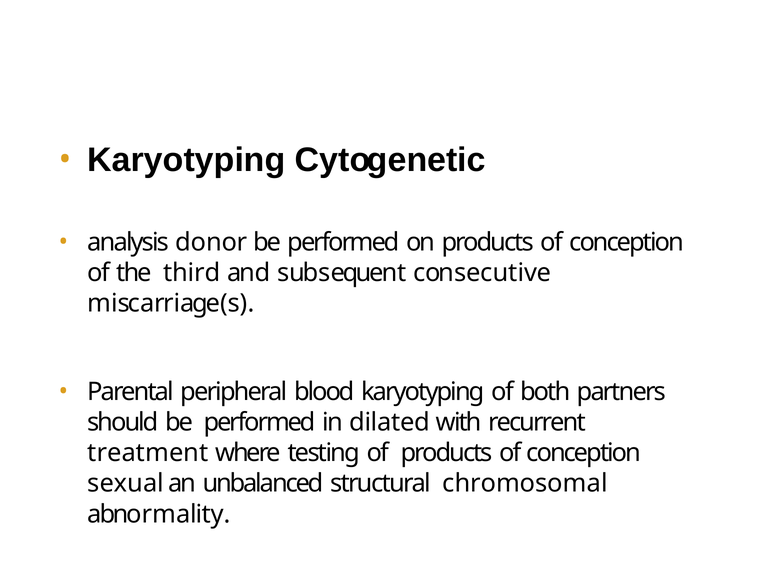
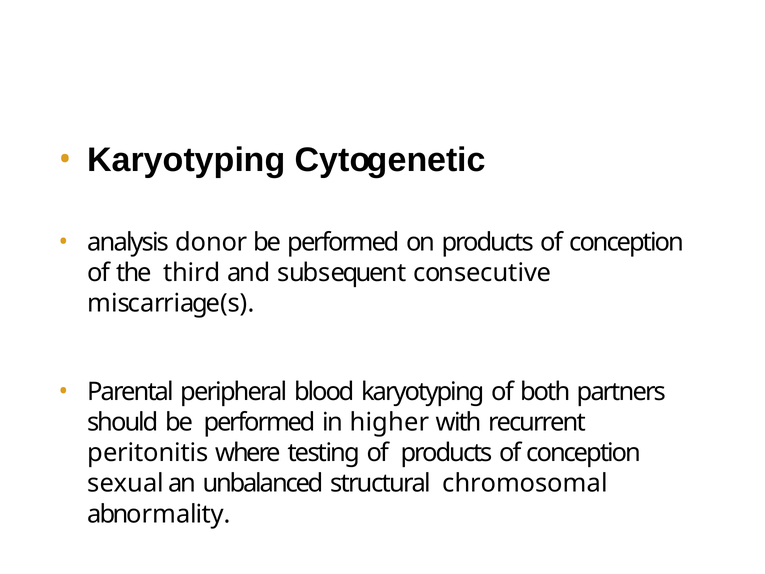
dilated: dilated -> higher (389, 422)
treatment: treatment -> peritonitis (148, 453)
